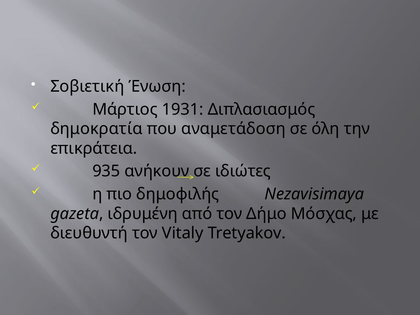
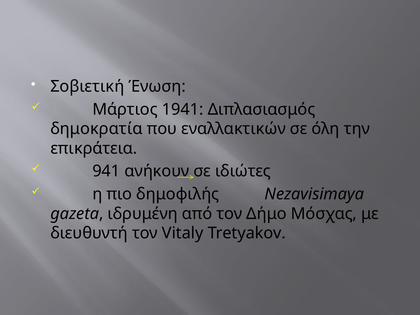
1931: 1931 -> 1941 (183, 109)
αναμετάδοση: αναμετάδοση -> εναλλακτικών (234, 129)
935: 935 -> 941 (106, 171)
